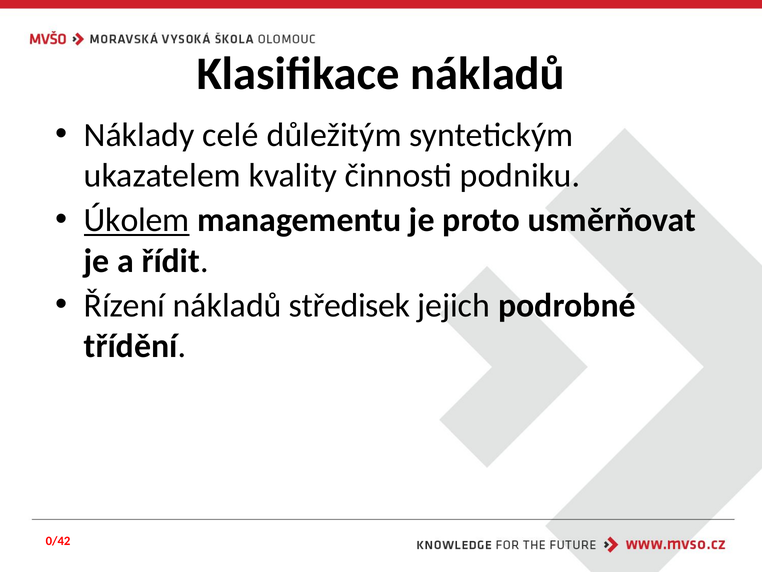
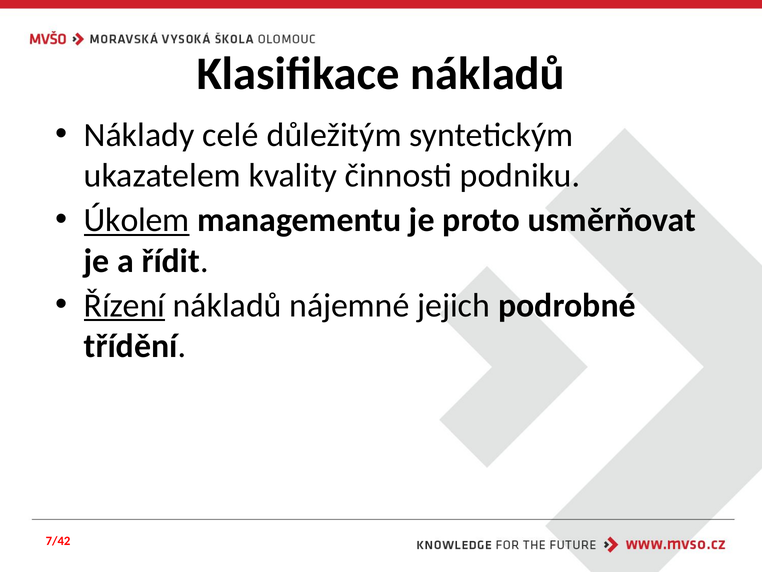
Řízení underline: none -> present (124, 305)
středisek: středisek -> nájemné (349, 305)
0/42: 0/42 -> 7/42 (58, 541)
